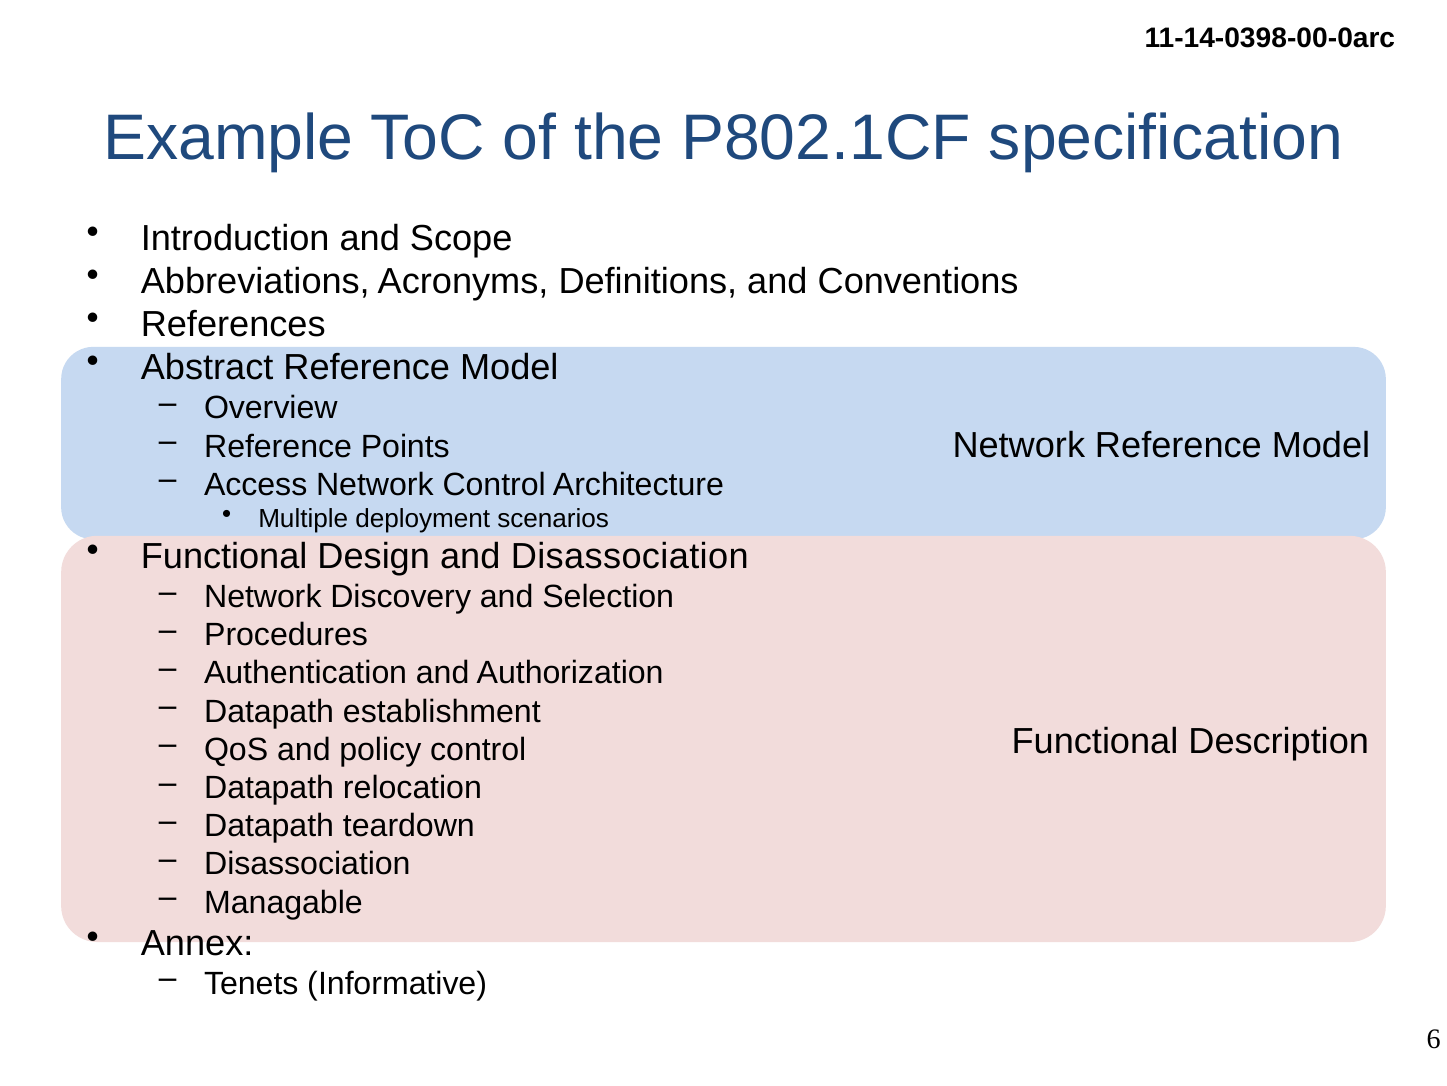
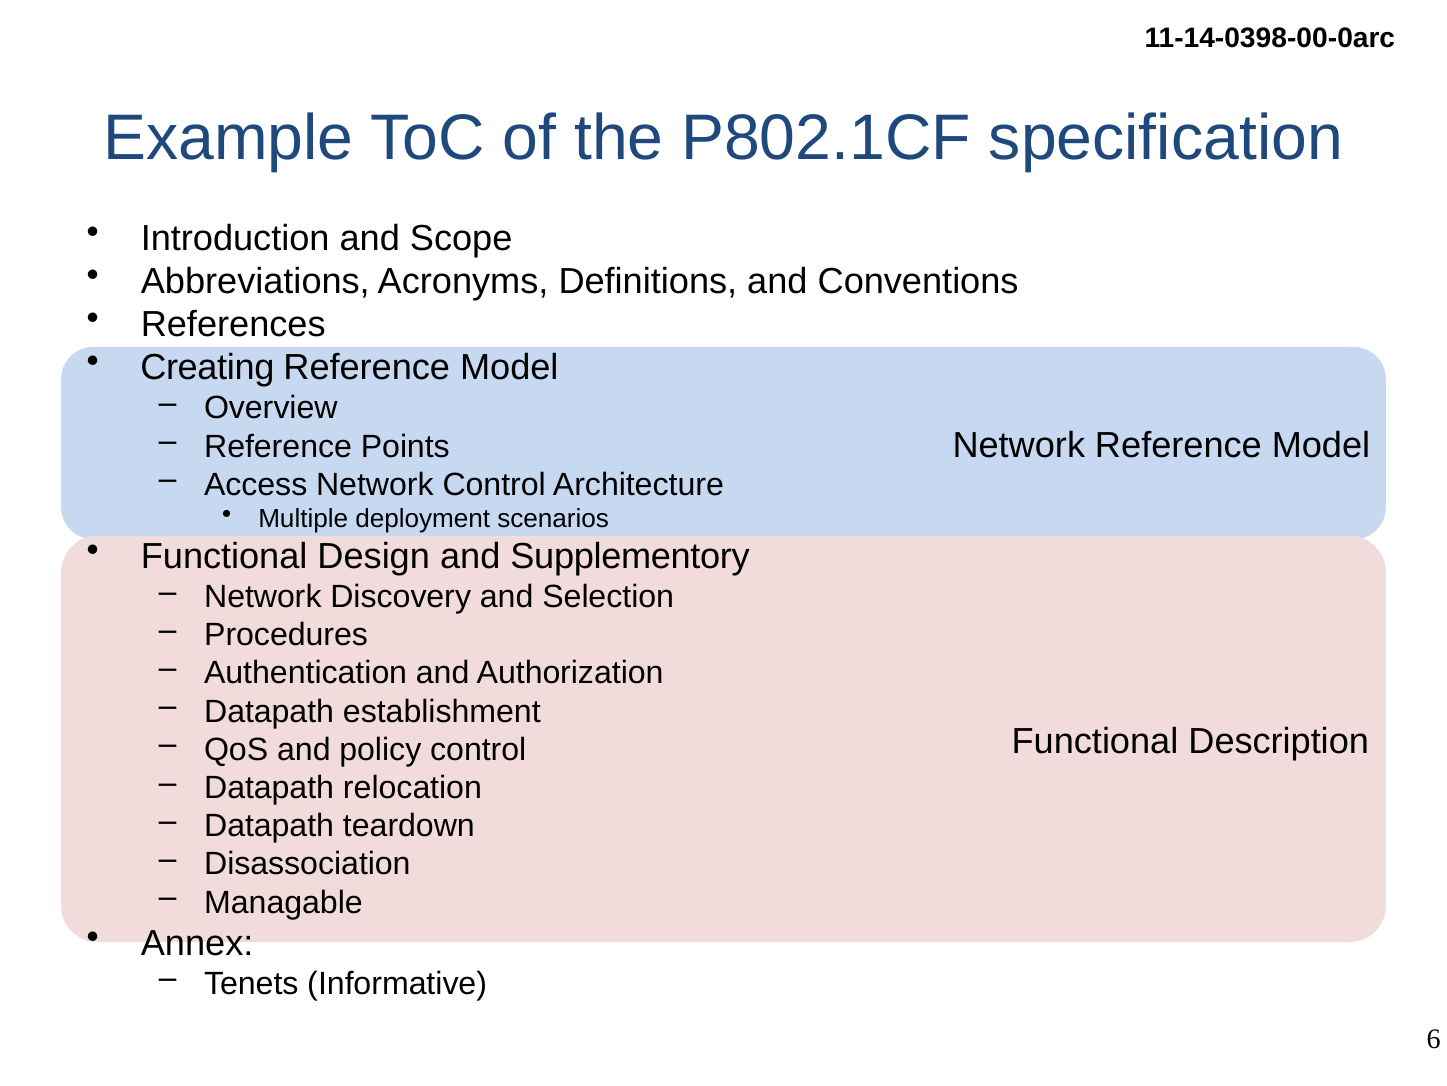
Abstract: Abstract -> Creating (207, 368)
and Disassociation: Disassociation -> Supplementory (630, 556)
